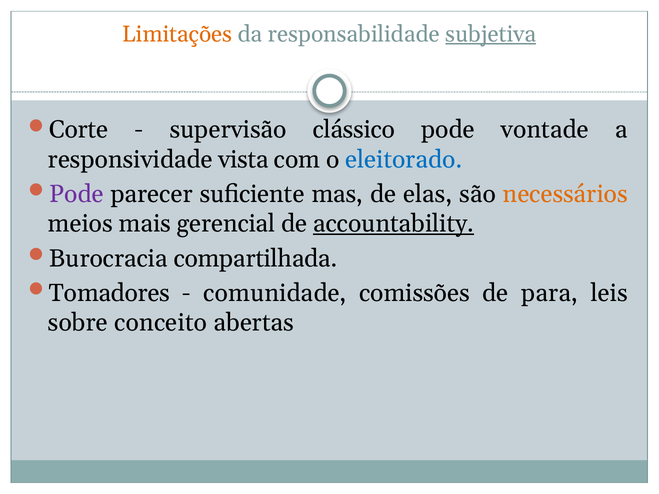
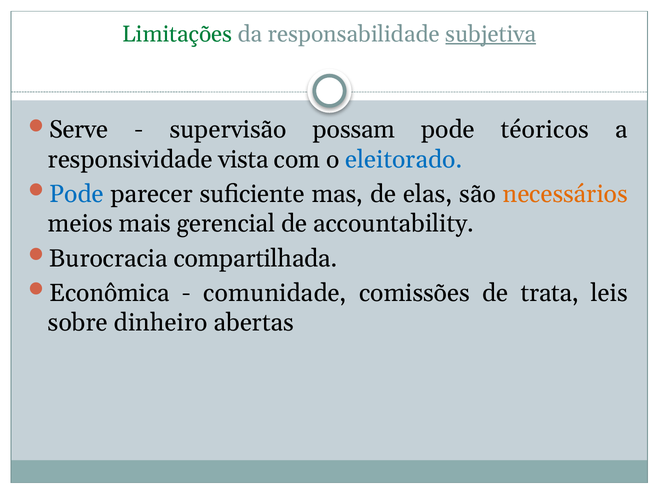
Limitações colour: orange -> green (177, 34)
Corte: Corte -> Serve (79, 130)
clássico: clássico -> possam (354, 130)
vontade: vontade -> téoricos (545, 130)
Pode colour: purple -> blue (76, 194)
accountability underline: present -> none (394, 224)
Tomadores: Tomadores -> Econômica (109, 293)
para: para -> trata (550, 293)
conceito: conceito -> dinheiro (161, 323)
